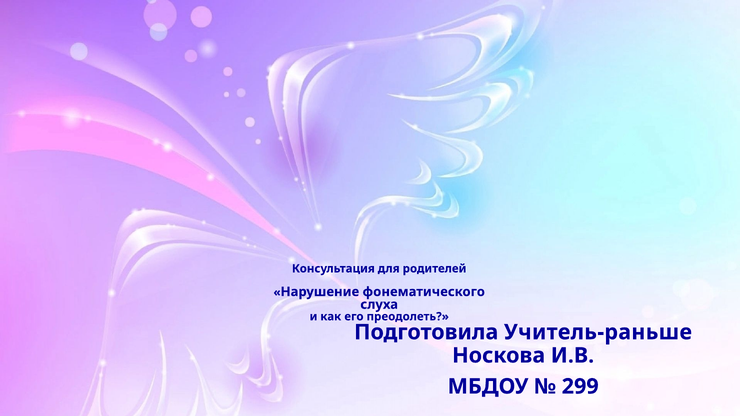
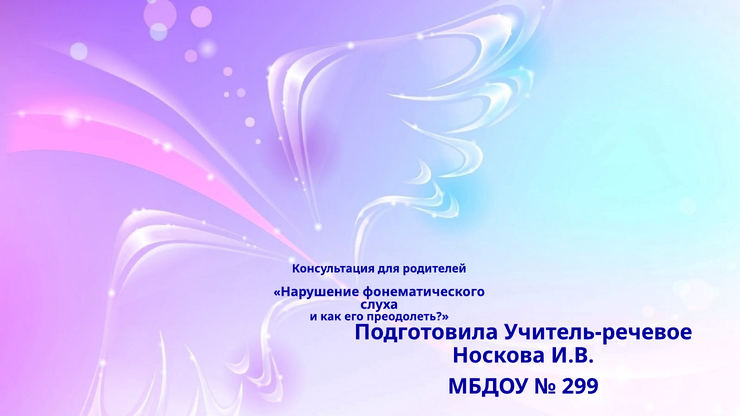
Учитель-раньше: Учитель-раньше -> Учитель-речевое (598, 332)
